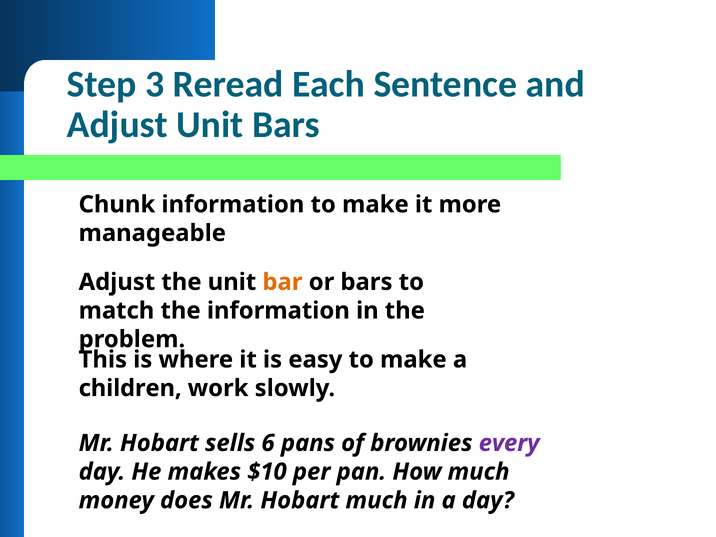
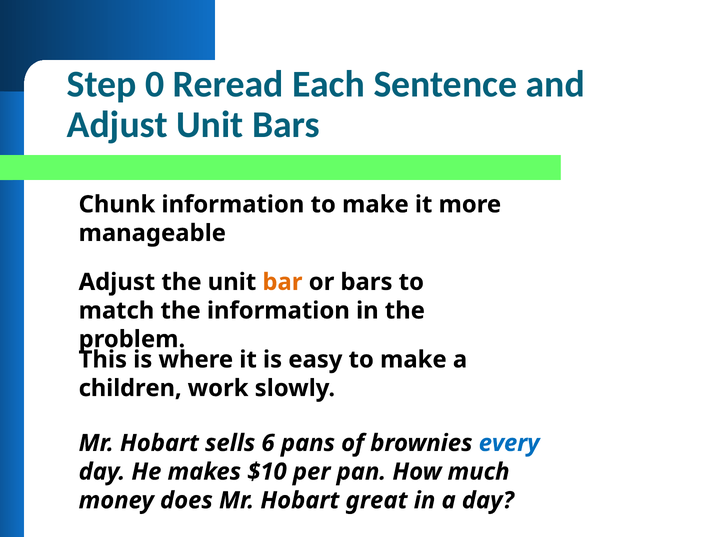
3: 3 -> 0 (155, 84)
every colour: purple -> blue (509, 443)
Hobart much: much -> great (377, 500)
